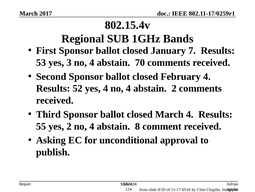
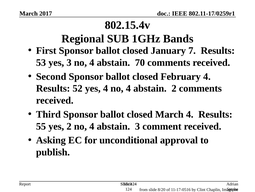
abstain 8: 8 -> 3 (137, 126)
